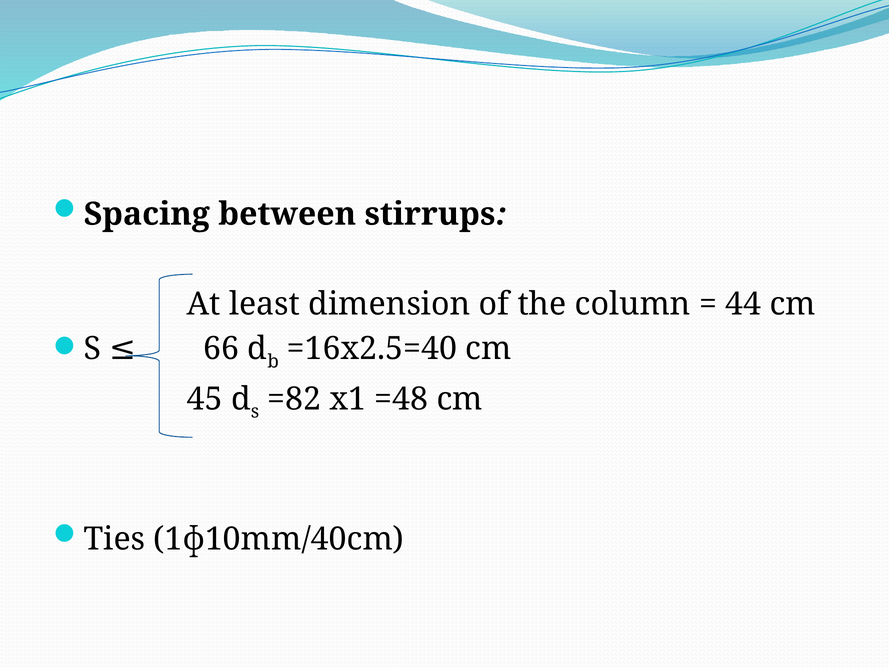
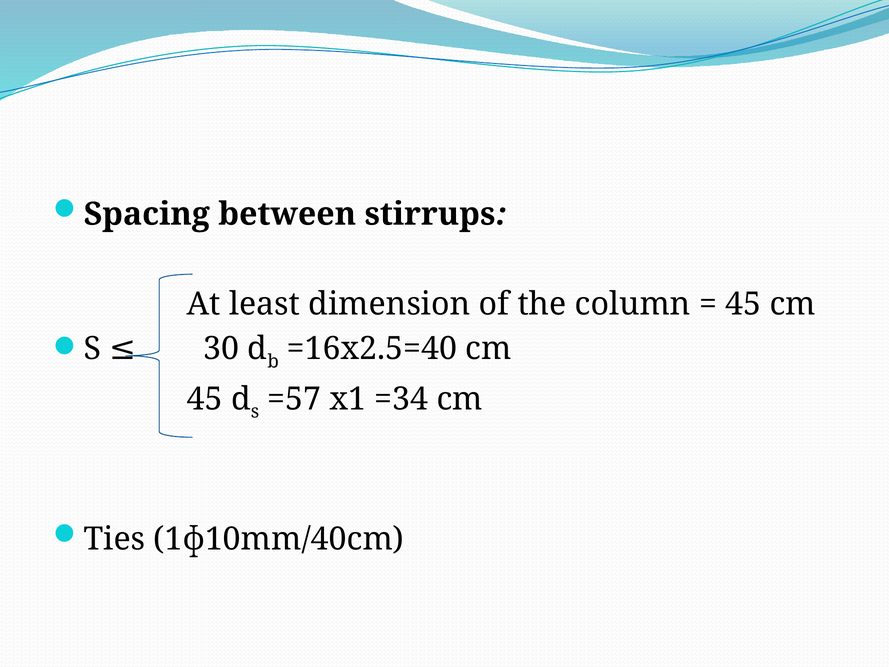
44: 44 -> 45 (743, 304)
66: 66 -> 30 (221, 349)
=82: =82 -> =57 (294, 399)
=48: =48 -> =34 (401, 399)
